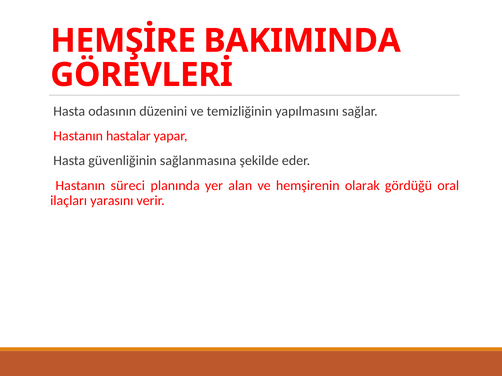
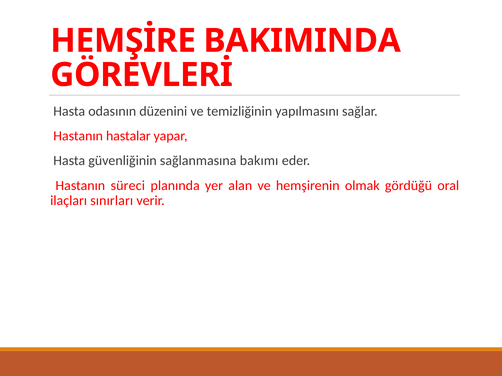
şekilde: şekilde -> bakımı (259, 161)
olarak: olarak -> olmak (362, 186)
yarasını: yarasını -> sınırları (112, 201)
